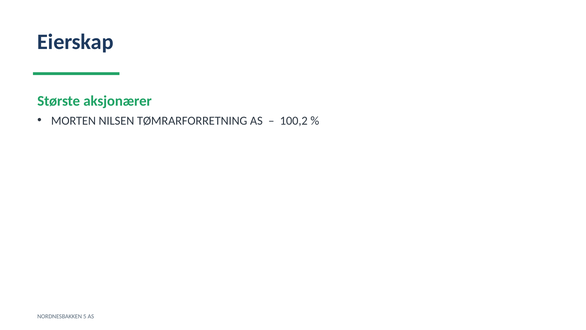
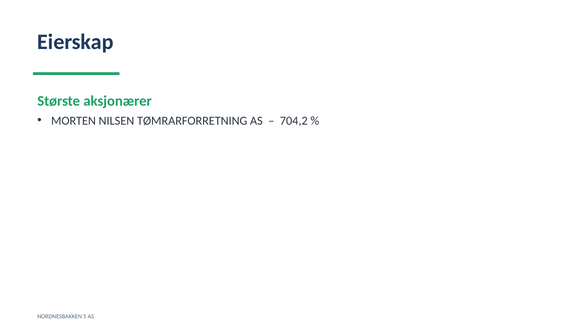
100,2: 100,2 -> 704,2 (294, 120)
